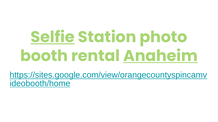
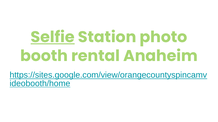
Anaheim underline: present -> none (161, 56)
